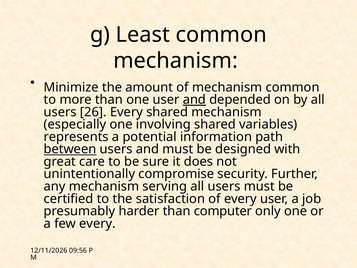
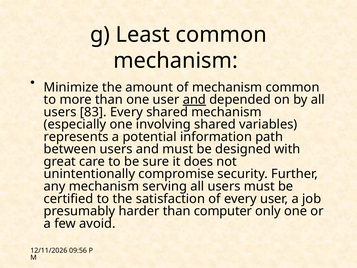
26: 26 -> 83 (93, 112)
between underline: present -> none (70, 149)
few every: every -> avoid (97, 223)
